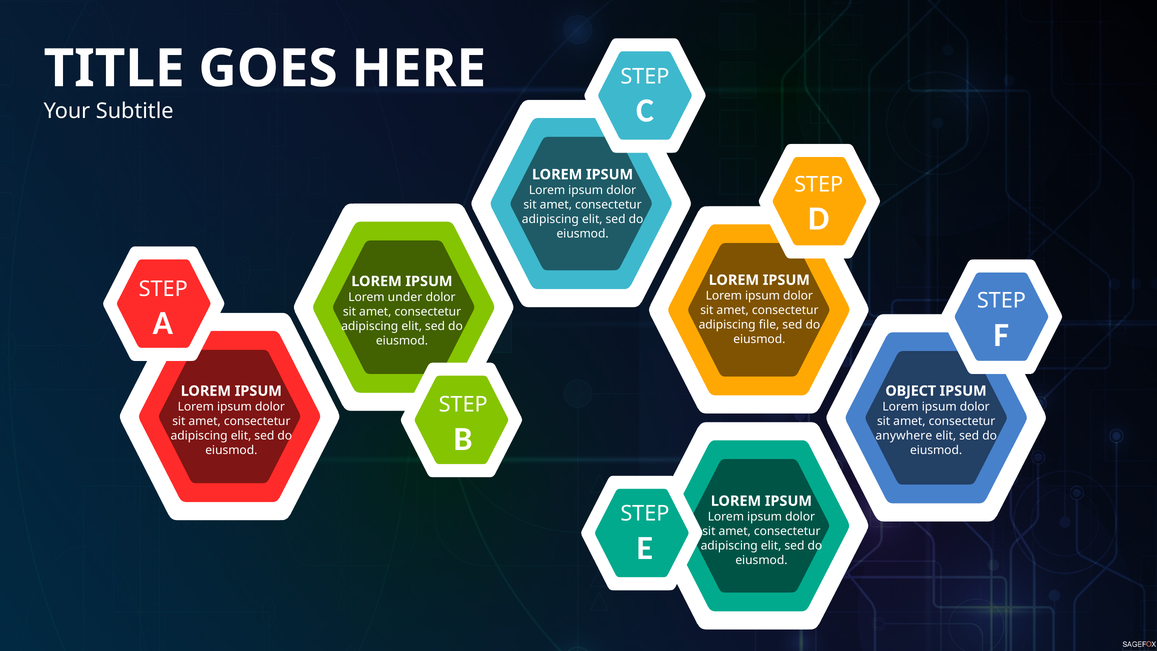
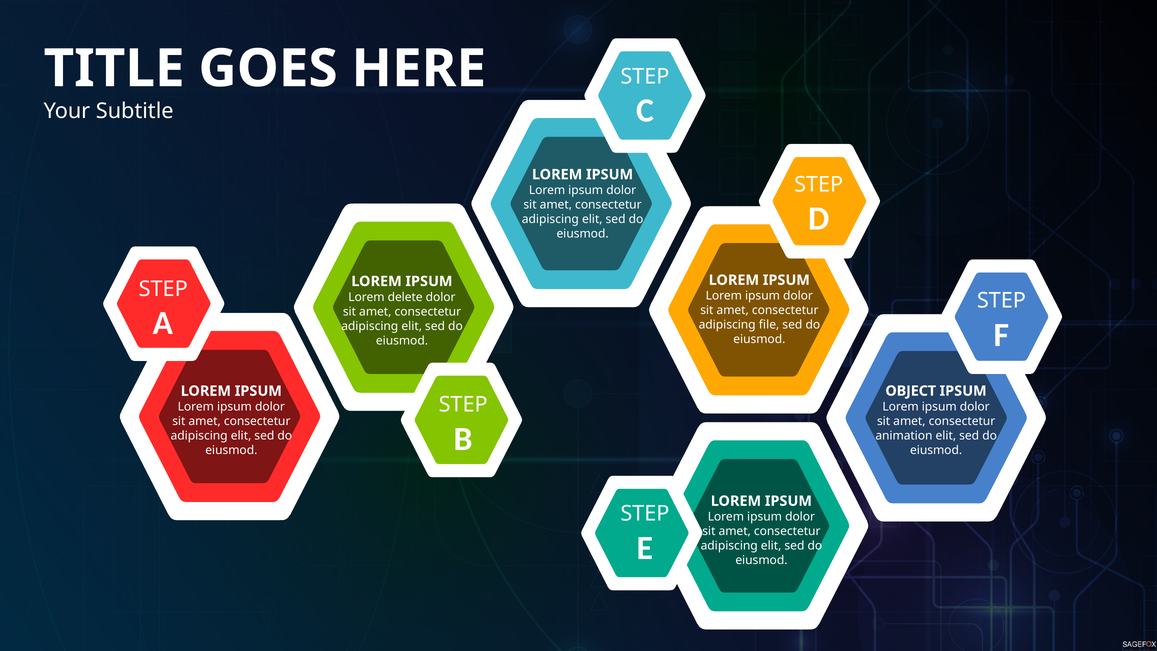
under: under -> delete (405, 297)
anywhere: anywhere -> animation (904, 436)
